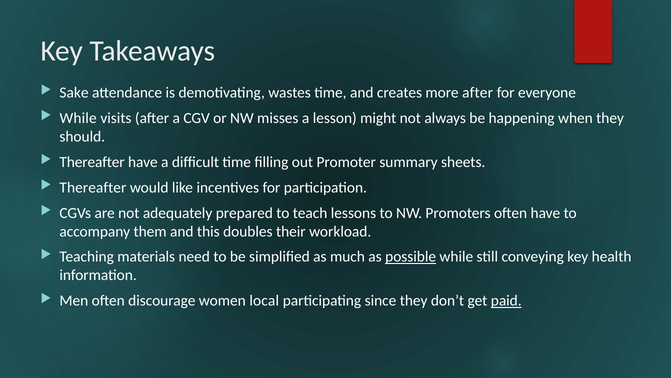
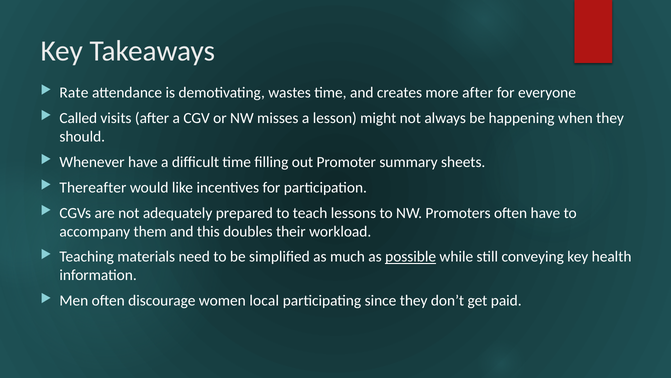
Sake: Sake -> Rate (74, 92)
While: While -> Called (78, 118)
Thereafter: Thereafter -> Whenever (92, 162)
paid underline: present -> none (506, 300)
